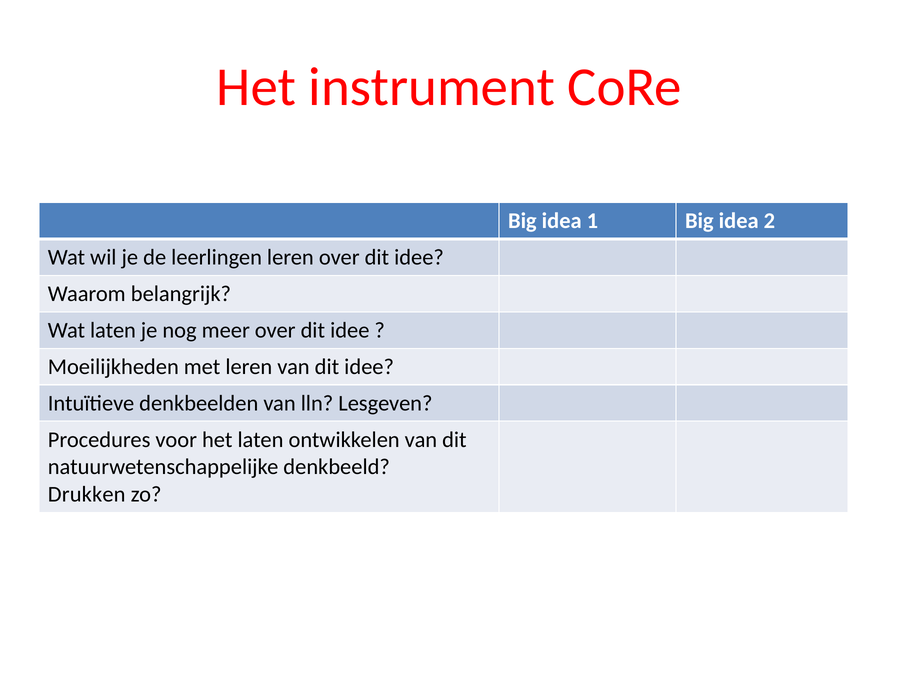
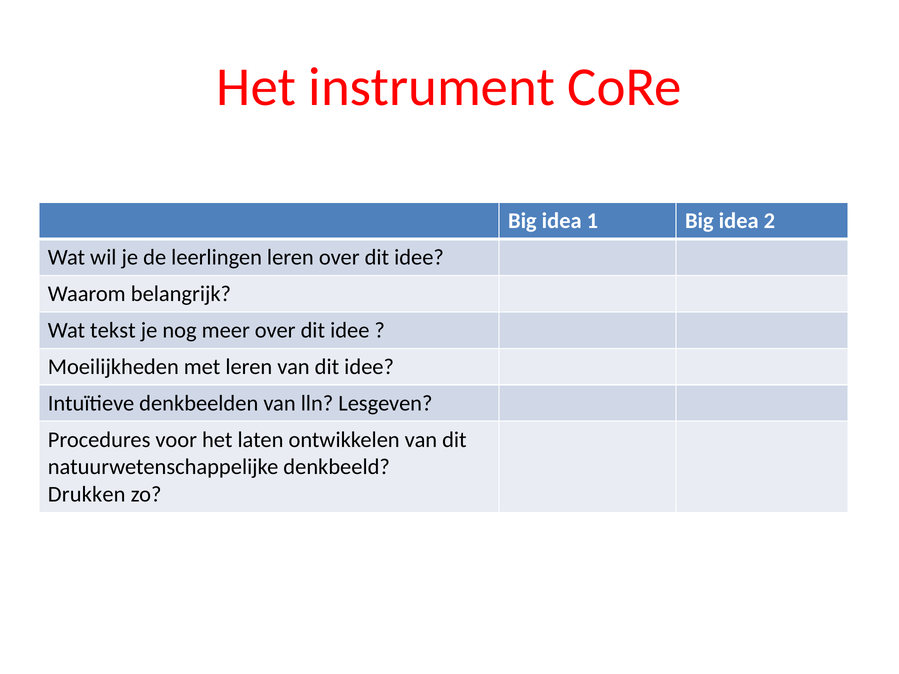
Wat laten: laten -> tekst (113, 330)
